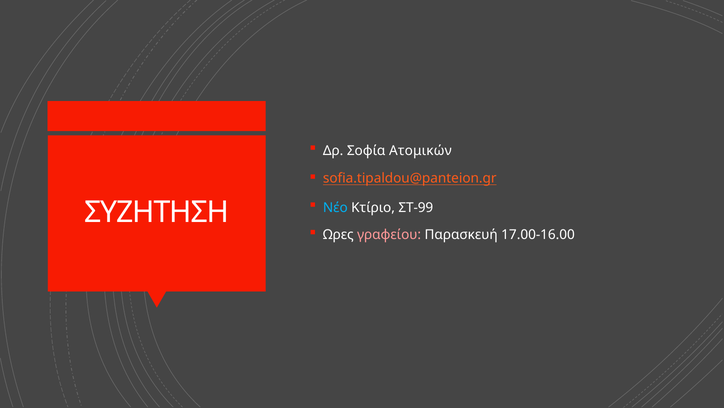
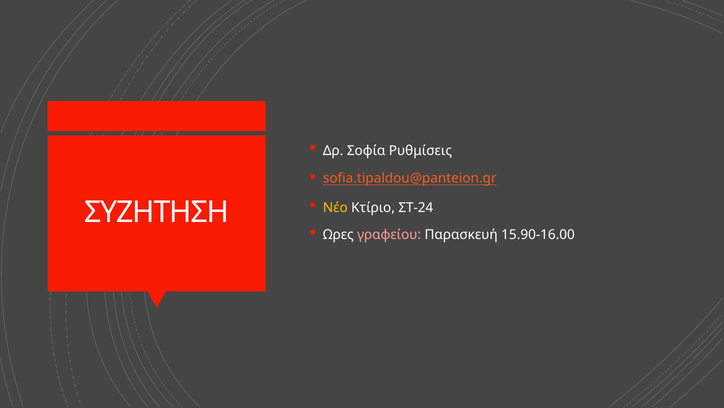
Ατομικών: Ατομικών -> Ρυθμίσεις (420, 151)
Νέο colour: light blue -> yellow (335, 207)
ΣΤ-99: ΣΤ-99 -> ΣΤ-24 (416, 207)
17.00-16.00: 17.00-16.00 -> 15.90-16.00 (538, 234)
